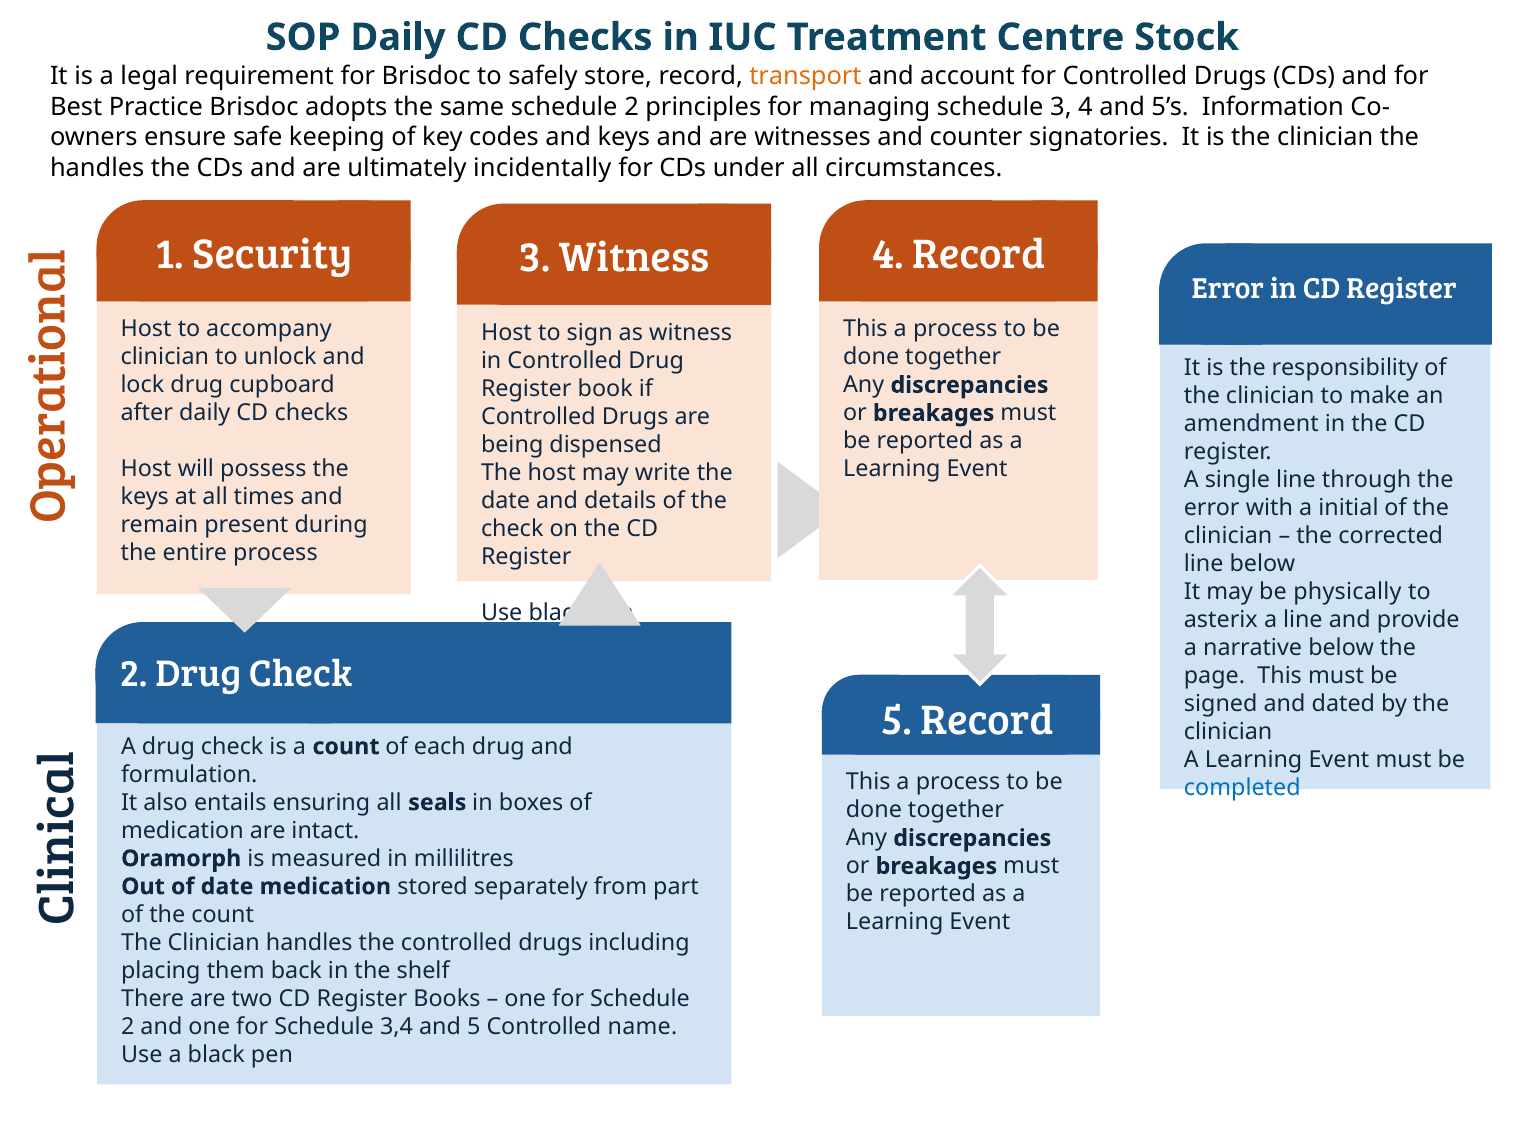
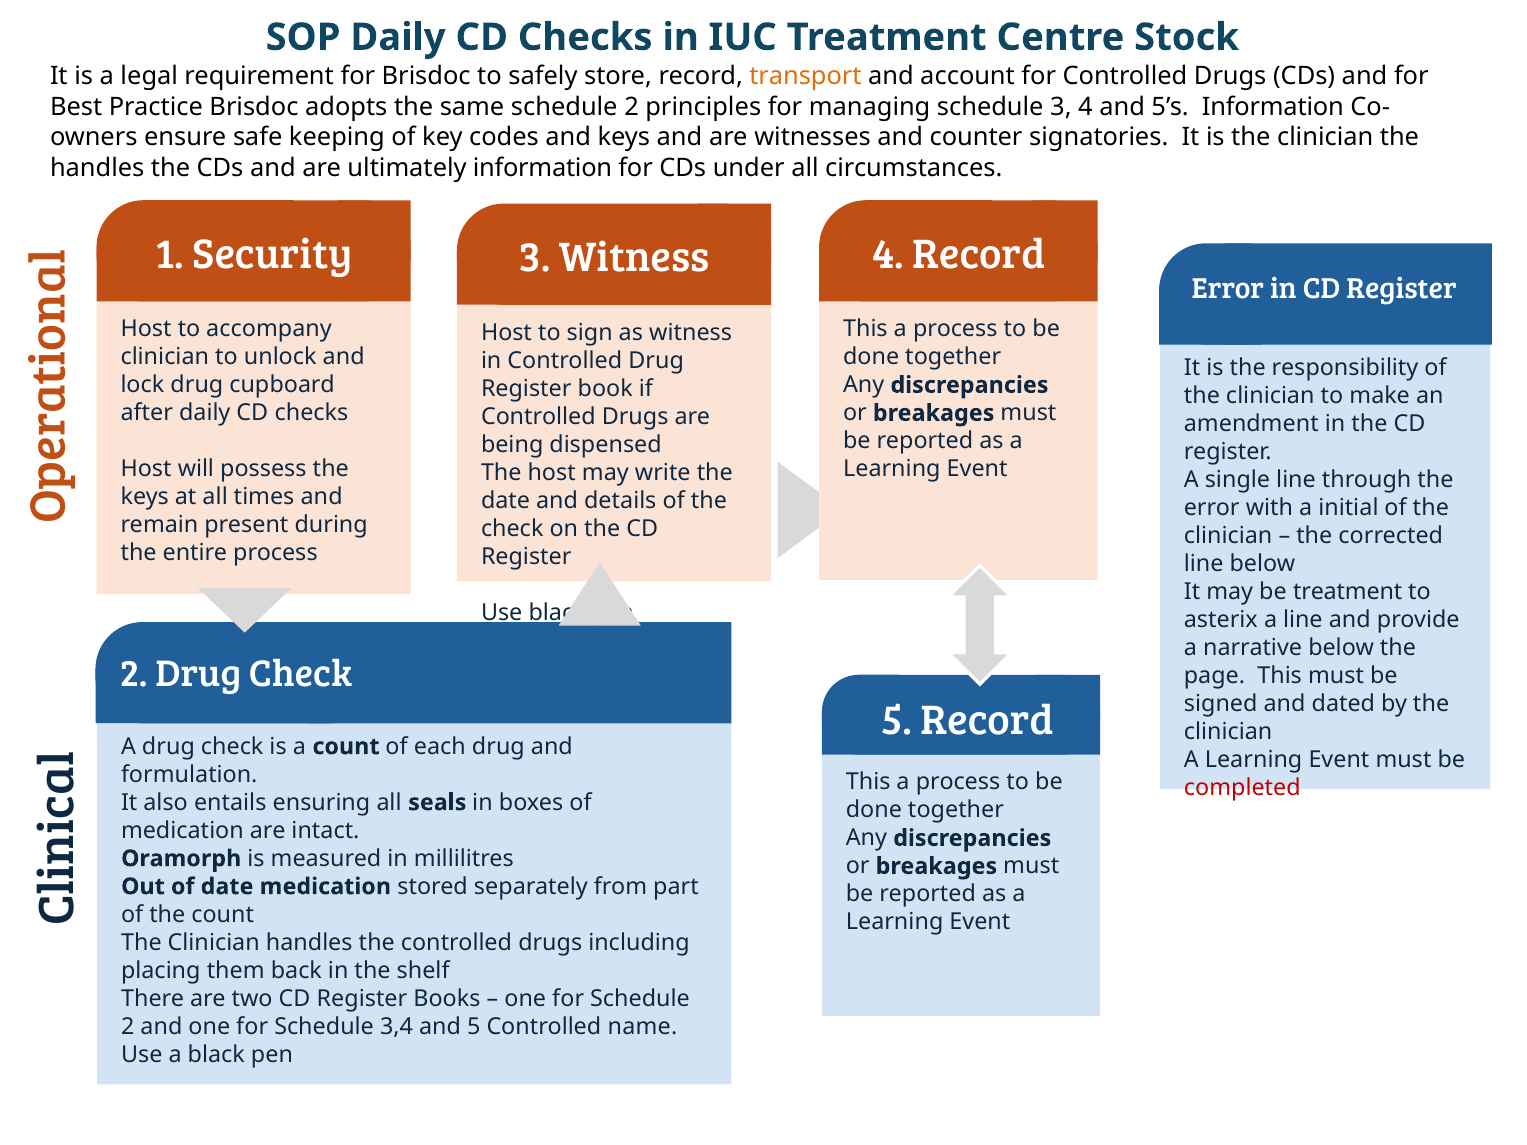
ultimately incidentally: incidentally -> information (542, 168)
be physically: physically -> treatment (1348, 592)
completed colour: blue -> red (1242, 788)
